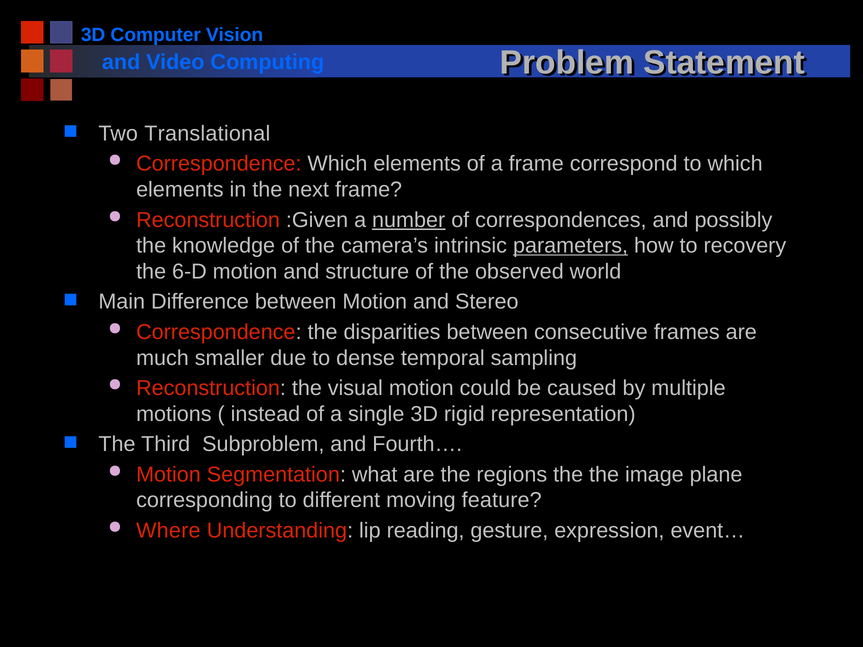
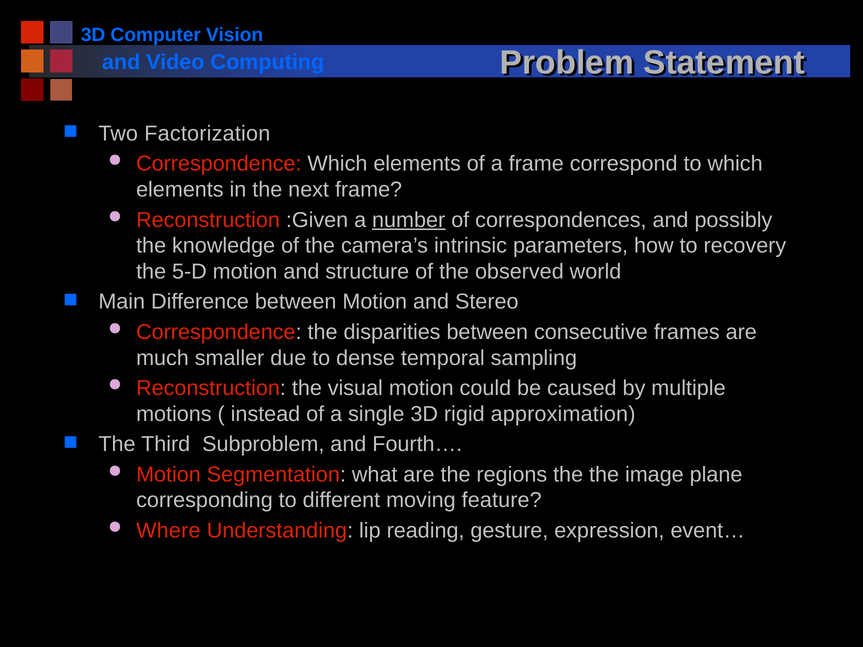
Translational: Translational -> Factorization (207, 134)
parameters underline: present -> none (571, 246)
6-D: 6-D -> 5-D (189, 272)
representation: representation -> approximation (563, 414)
